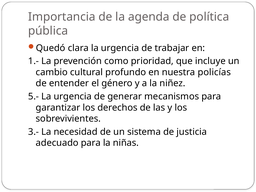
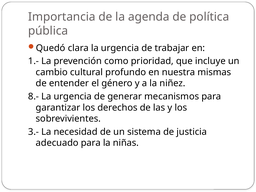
policías: policías -> mismas (214, 72)
5.-: 5.- -> 8.- (33, 96)
